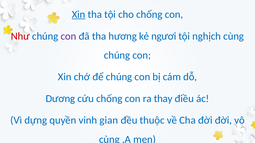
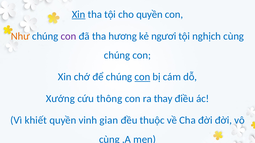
cho chống: chống -> quyền (149, 14)
Như colour: red -> orange (20, 36)
con underline: none -> present (142, 77)
Dương: Dương -> Xướng (60, 99)
cứu chống: chống -> thông (109, 99)
dựng: dựng -> khiết (36, 121)
